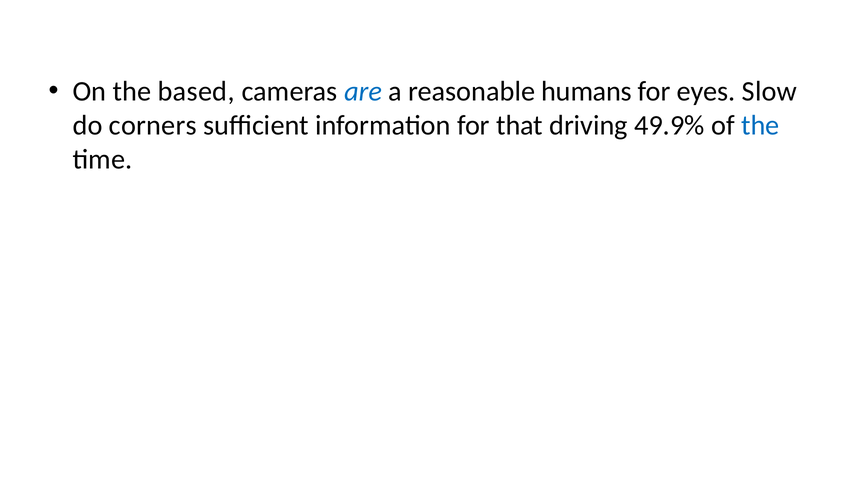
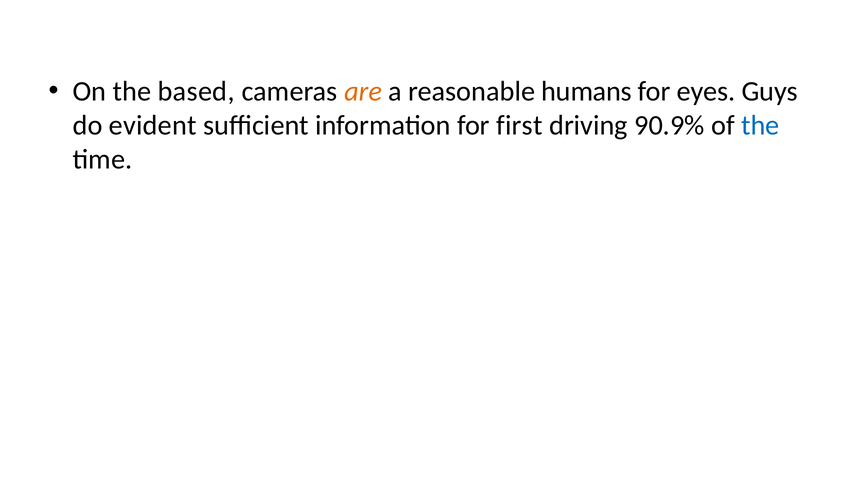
are colour: blue -> orange (363, 91)
Slow: Slow -> Guys (770, 91)
corners: corners -> evident (153, 125)
that: that -> first (519, 125)
49.9%: 49.9% -> 90.9% (669, 125)
